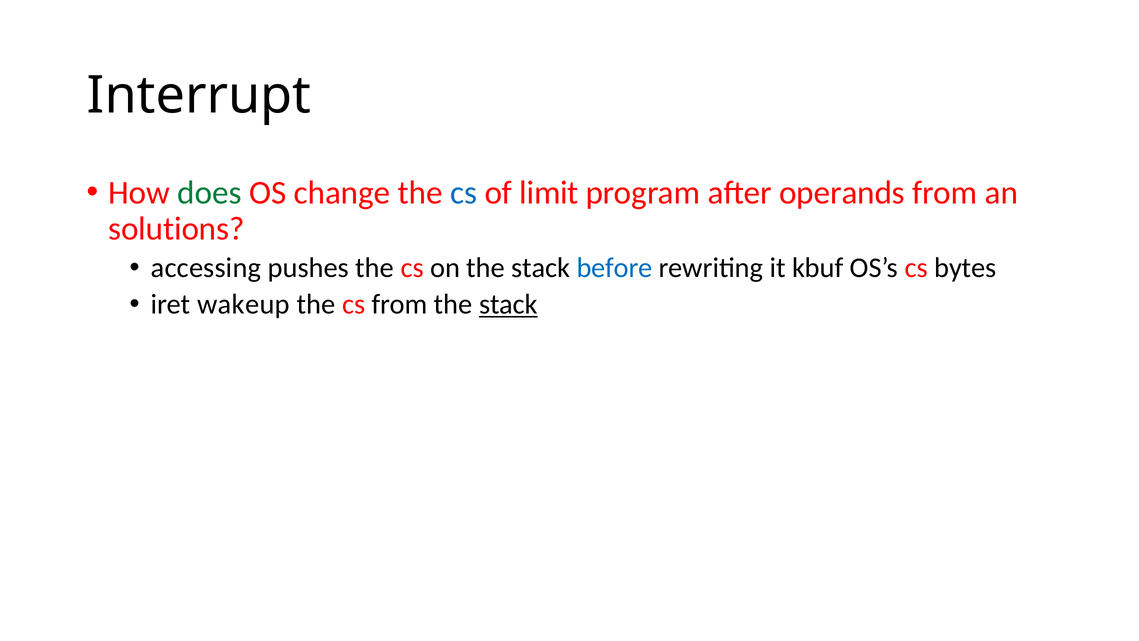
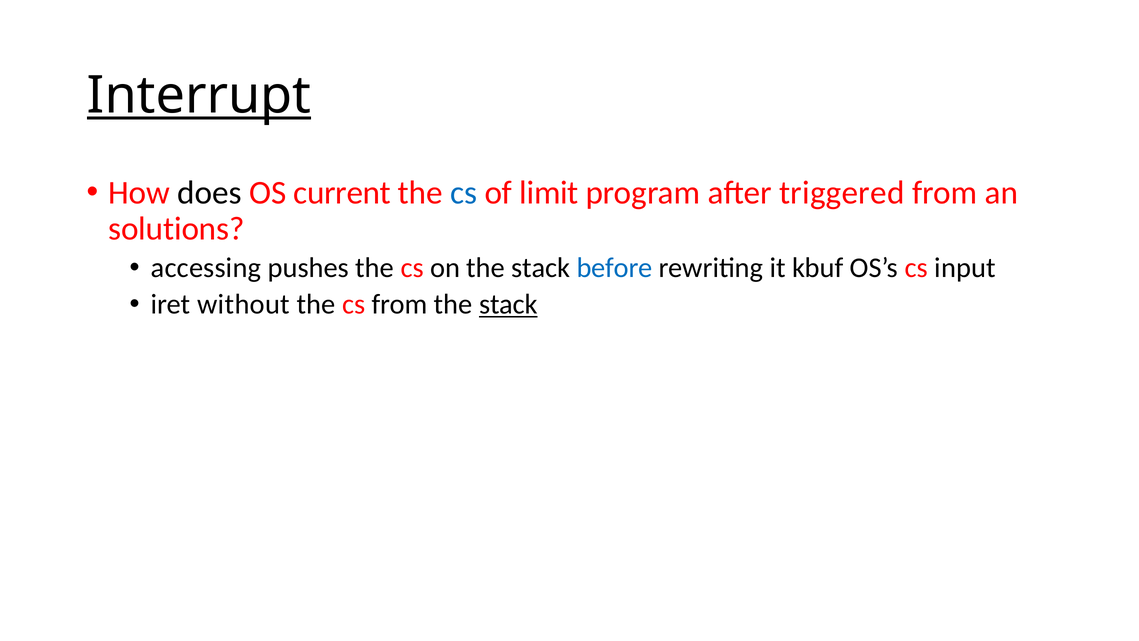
Interrupt underline: none -> present (199, 96)
does colour: green -> black (210, 193)
change: change -> current (342, 193)
operands: operands -> triggered (842, 193)
bytes: bytes -> input (965, 268)
wakeup: wakeup -> without (244, 304)
